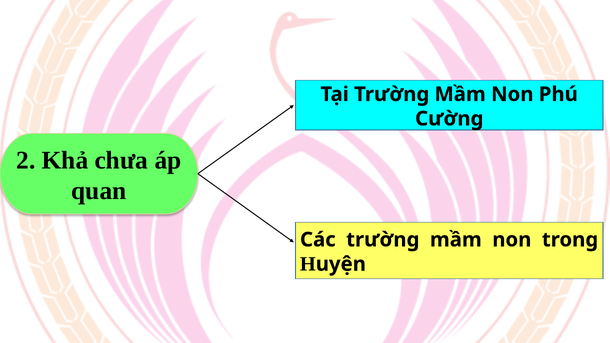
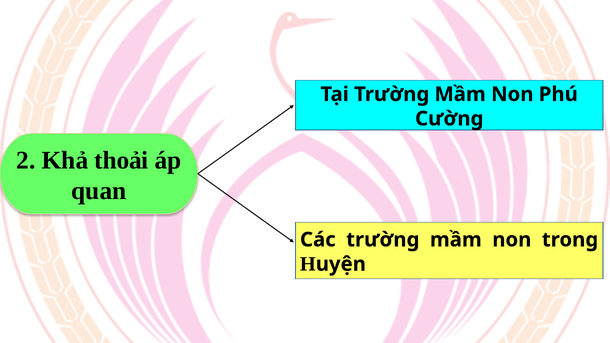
chưa: chưa -> thoải (121, 160)
